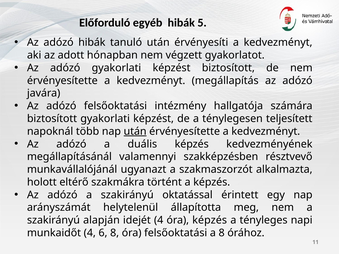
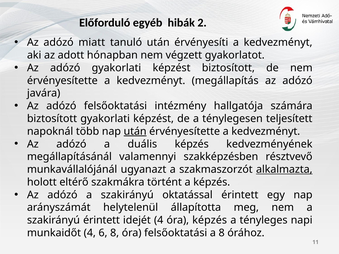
5: 5 -> 2 (202, 23)
adózó hibák: hibák -> miatt (92, 42)
alkalmazta underline: none -> present (284, 170)
szakirányú alapján: alapján -> érintett (102, 220)
